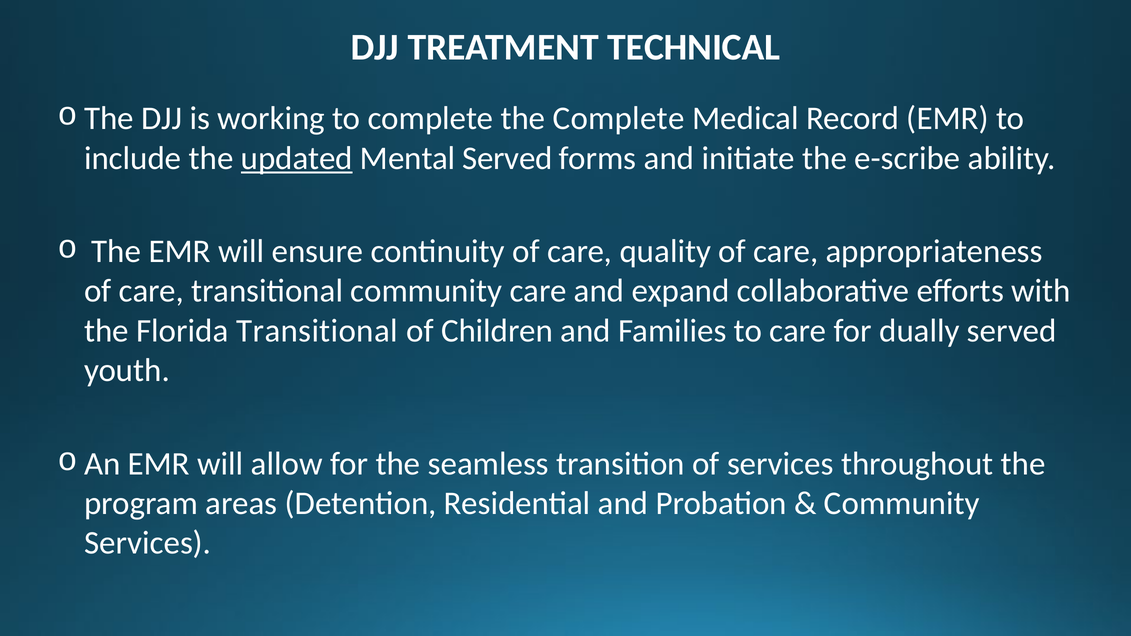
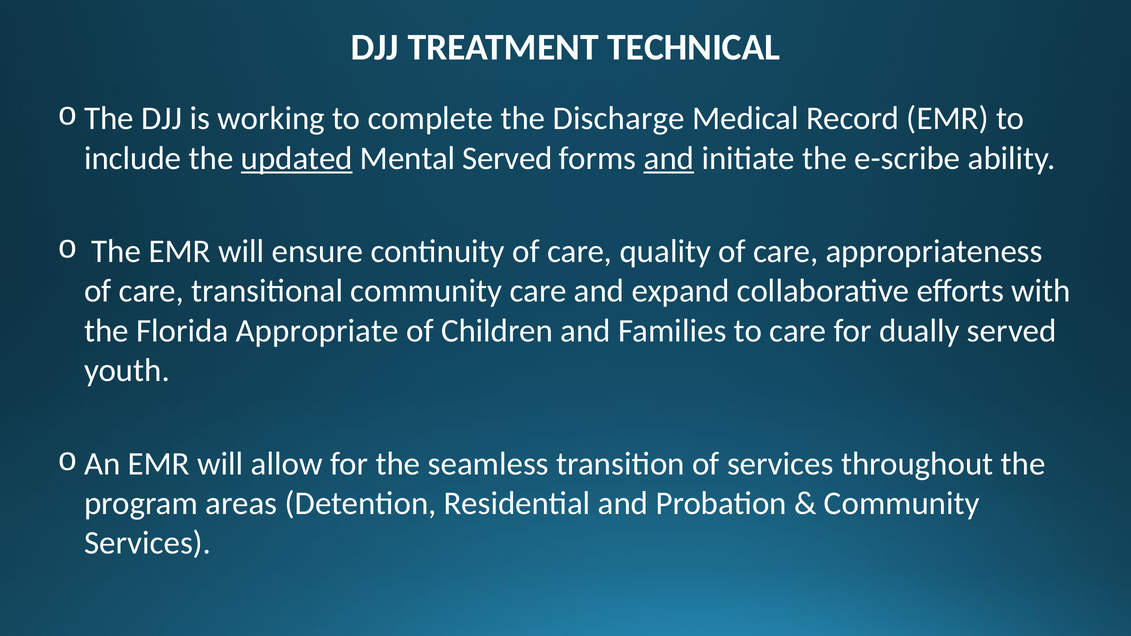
the Complete: Complete -> Discharge (619, 119)
and underline: none -> present (669, 158)
Florida Transitional: Transitional -> Appropriate (317, 331)
